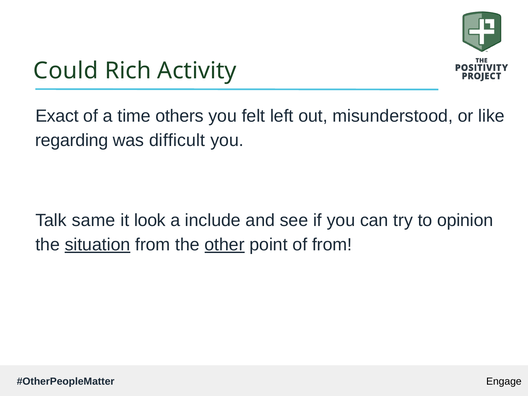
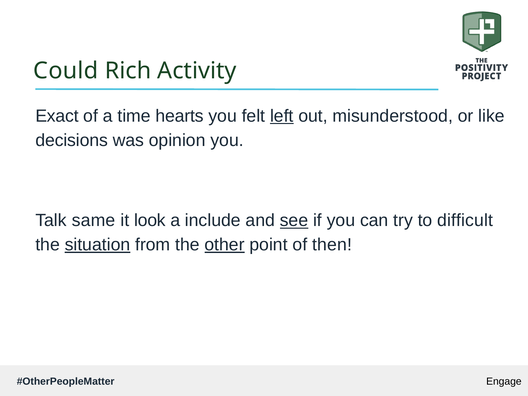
others: others -> hearts (180, 116)
left underline: none -> present (282, 116)
regarding: regarding -> decisions (72, 140)
difficult: difficult -> opinion (177, 140)
see underline: none -> present (294, 220)
opinion: opinion -> difficult (465, 220)
of from: from -> then (332, 245)
